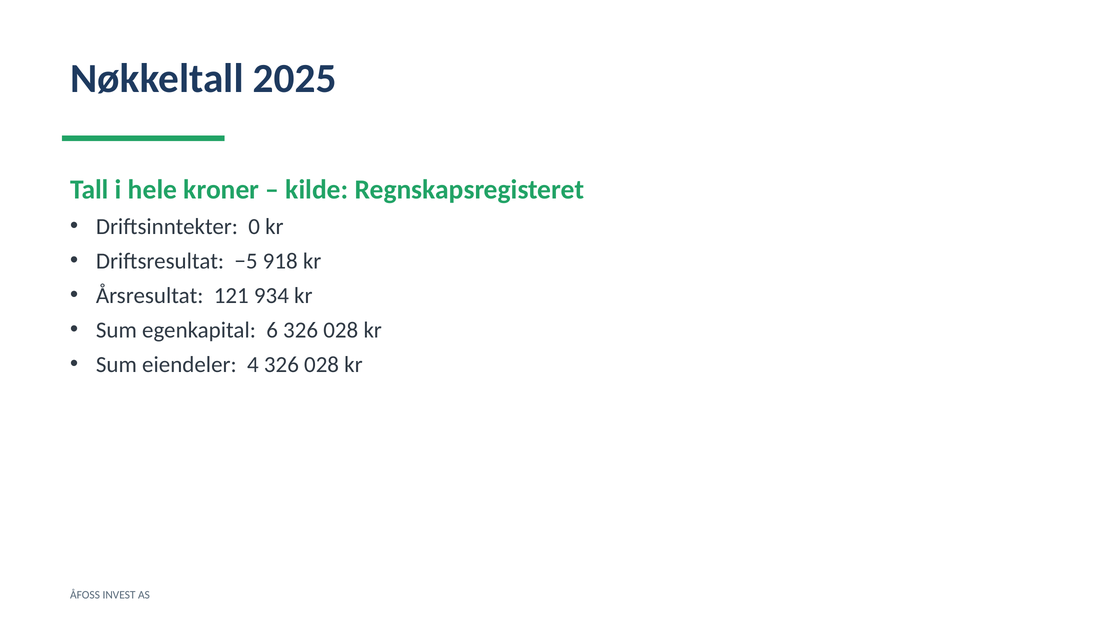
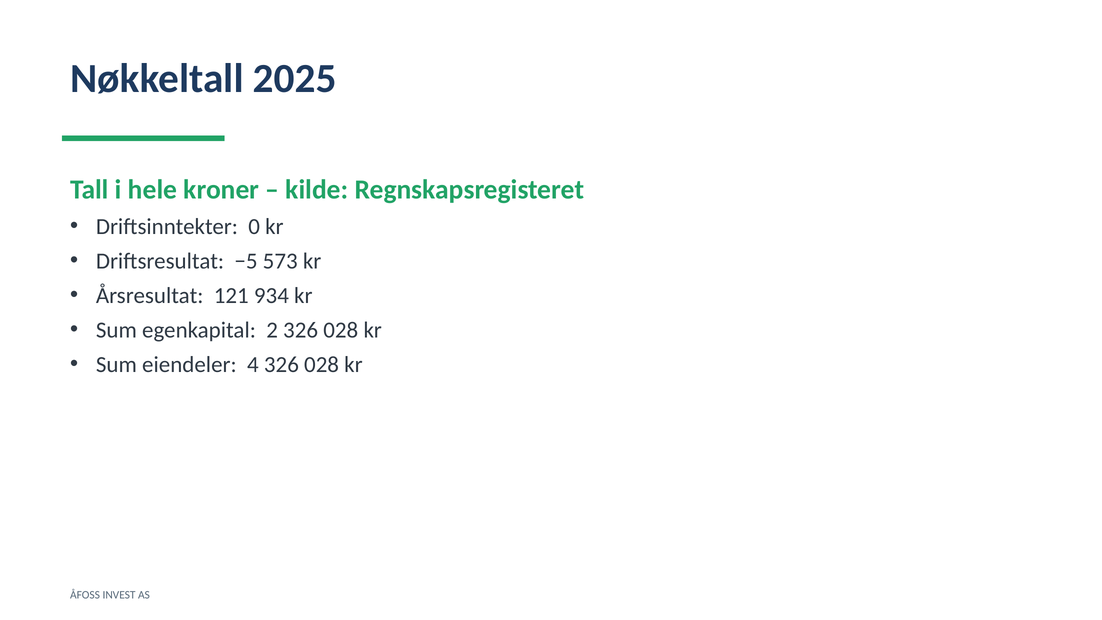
918: 918 -> 573 (280, 261)
6: 6 -> 2 (272, 330)
